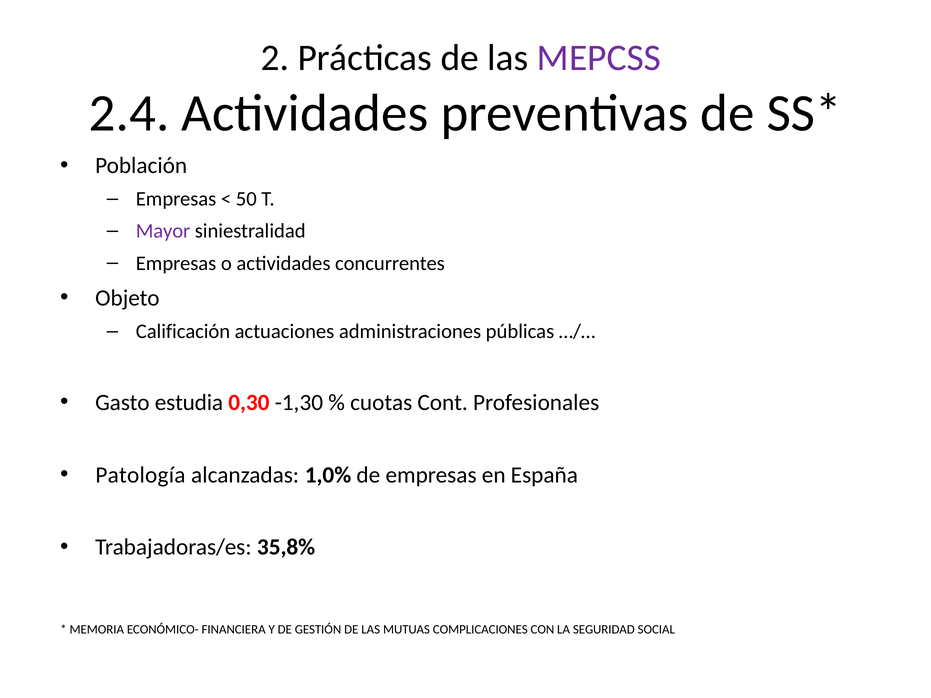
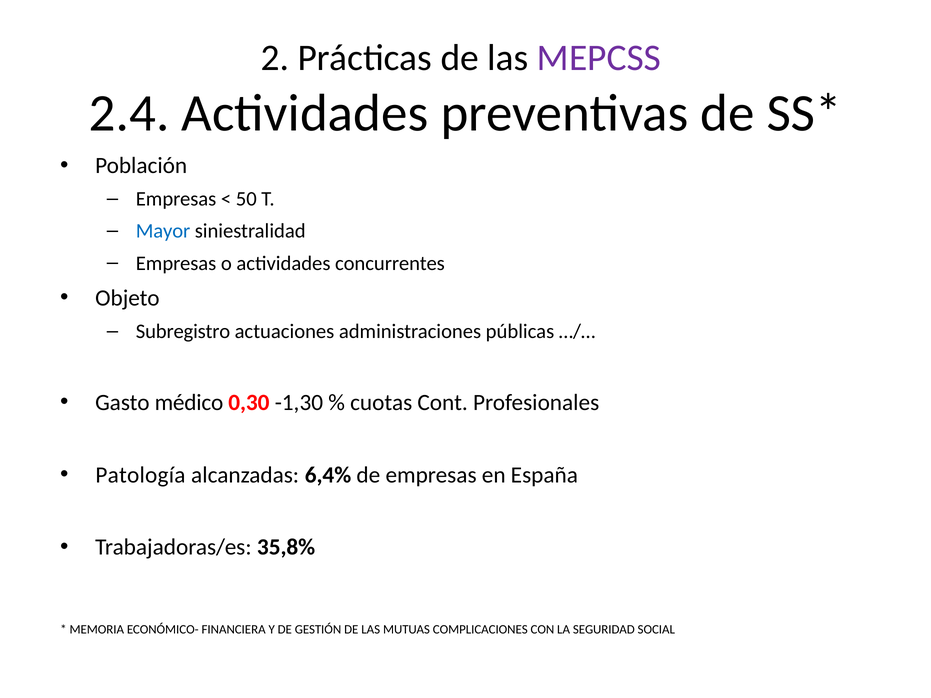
Mayor colour: purple -> blue (163, 231)
Calificación: Calificación -> Subregistro (183, 332)
estudia: estudia -> médico (189, 403)
1,0%: 1,0% -> 6,4% (328, 475)
